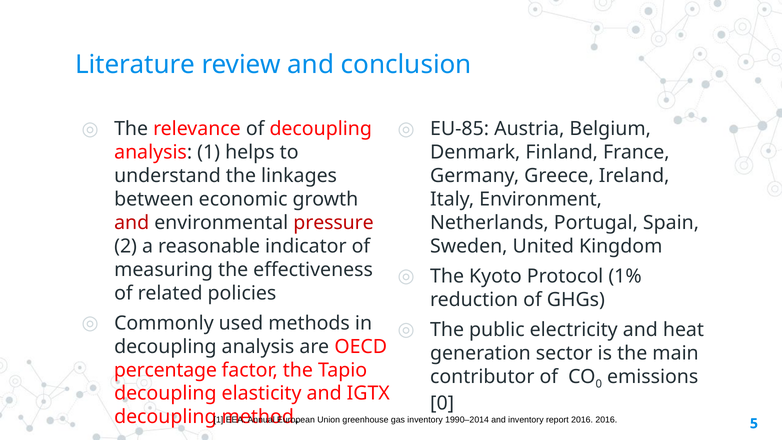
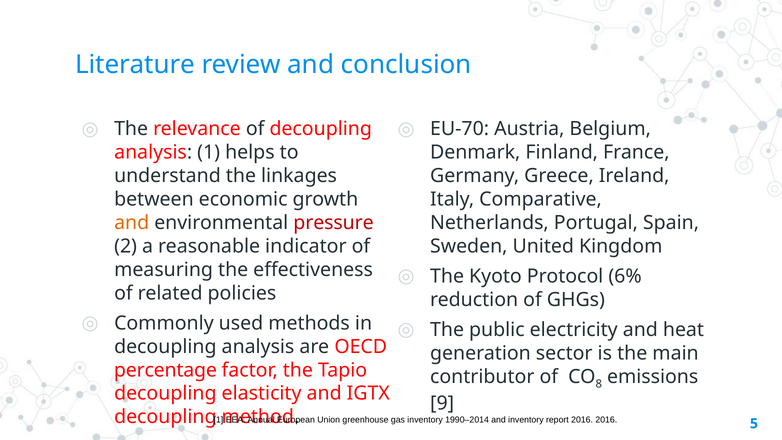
EU-85: EU-85 -> EU-70 (460, 129)
Environment: Environment -> Comparative (541, 199)
and colour: red -> orange (132, 223)
1%: 1% -> 6% (625, 276)
0: 0 -> 8 (599, 384)
0: 0 -> 9 (442, 403)
